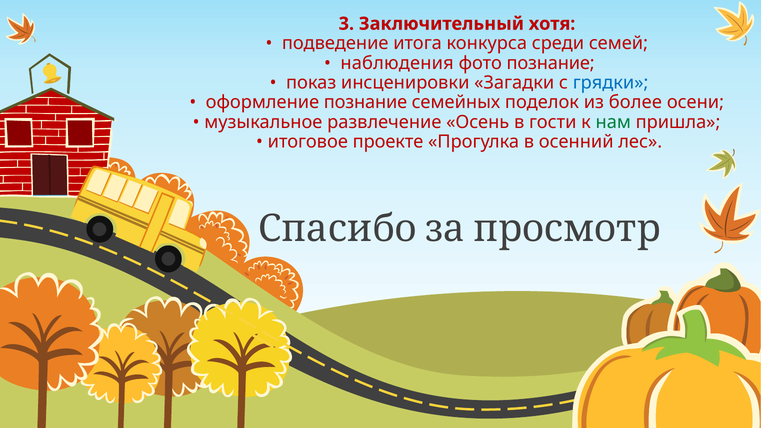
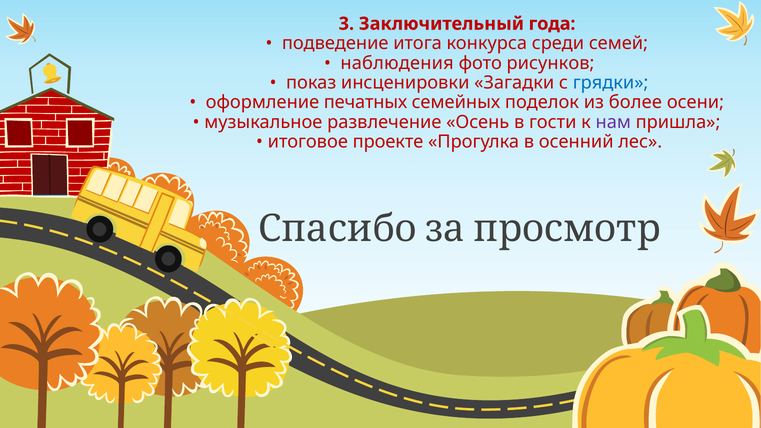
хотя: хотя -> года (552, 24)
фото познание: познание -> рисунков (551, 63)
оформление познание: познание -> печатных (366, 102)
нам colour: green -> purple (613, 122)
